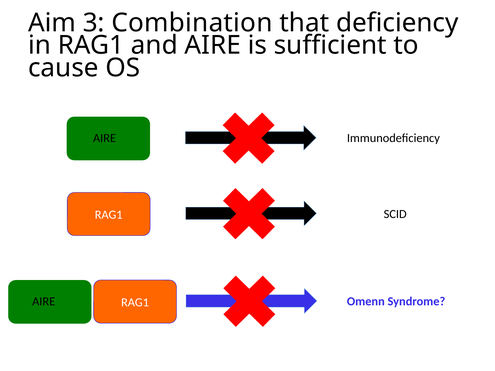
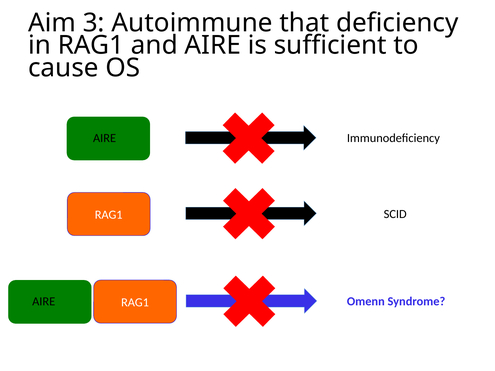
Combination: Combination -> Autoimmune (192, 23)
